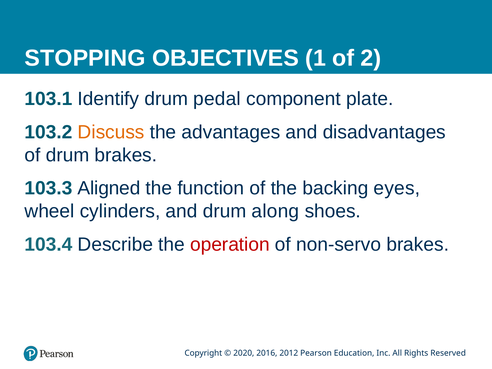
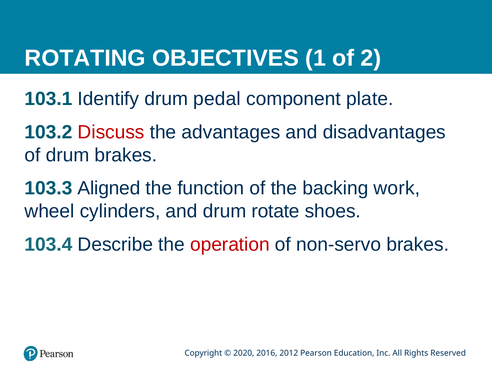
STOPPING: STOPPING -> ROTATING (85, 58)
Discuss colour: orange -> red (111, 132)
eyes: eyes -> work (397, 188)
along: along -> rotate (276, 211)
